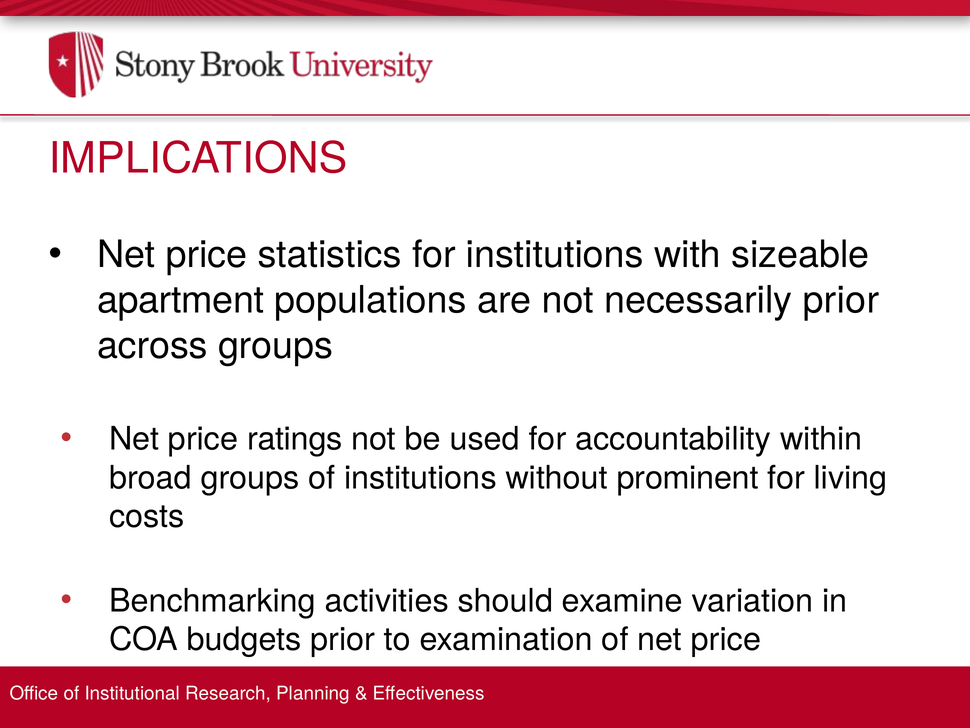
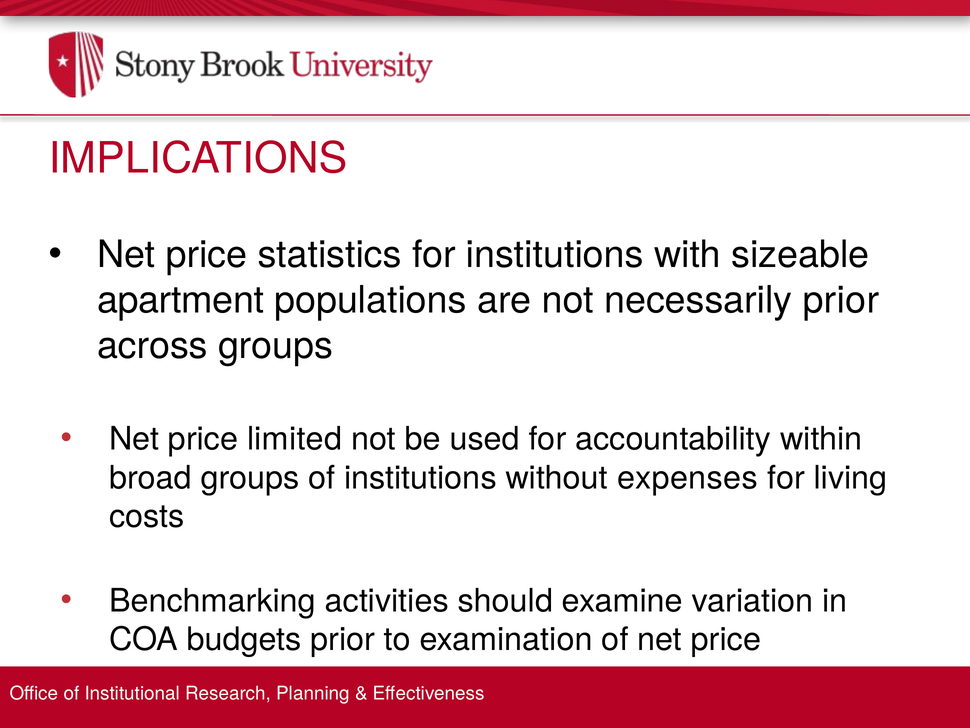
ratings: ratings -> limited (295, 439)
prominent: prominent -> expenses (687, 478)
